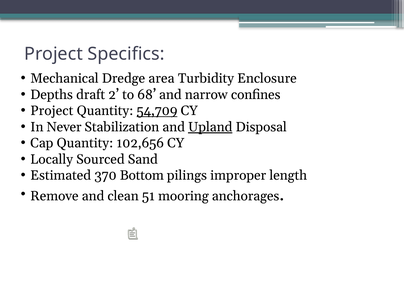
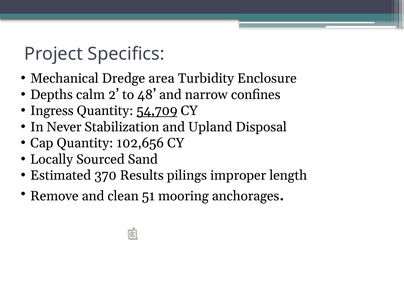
draft: draft -> calm (91, 95)
68: 68 -> 48 (147, 95)
Project: Project -> Ingress (52, 111)
Upland underline: present -> none (210, 127)
Bottom: Bottom -> Results (142, 175)
